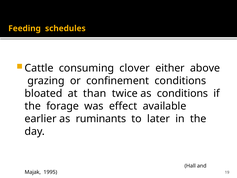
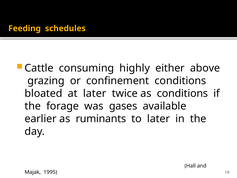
clover: clover -> highly (135, 68)
at than: than -> later (95, 93)
effect: effect -> gases (123, 106)
